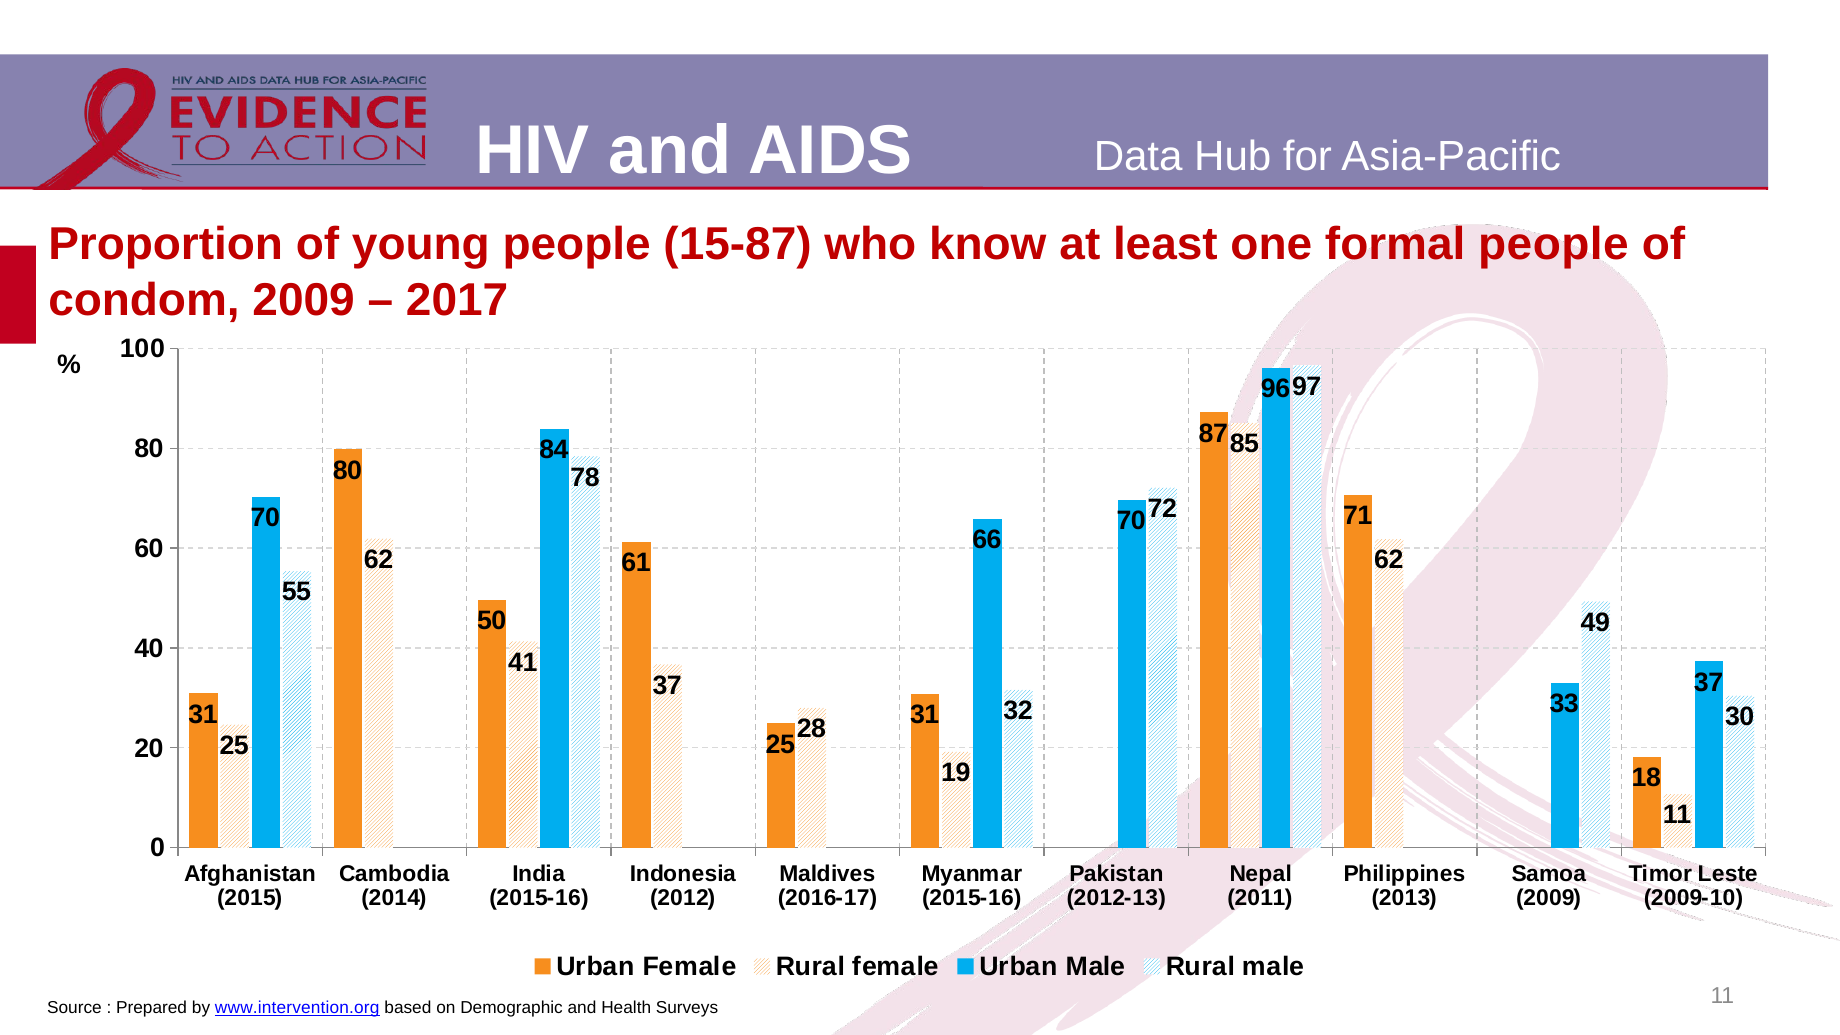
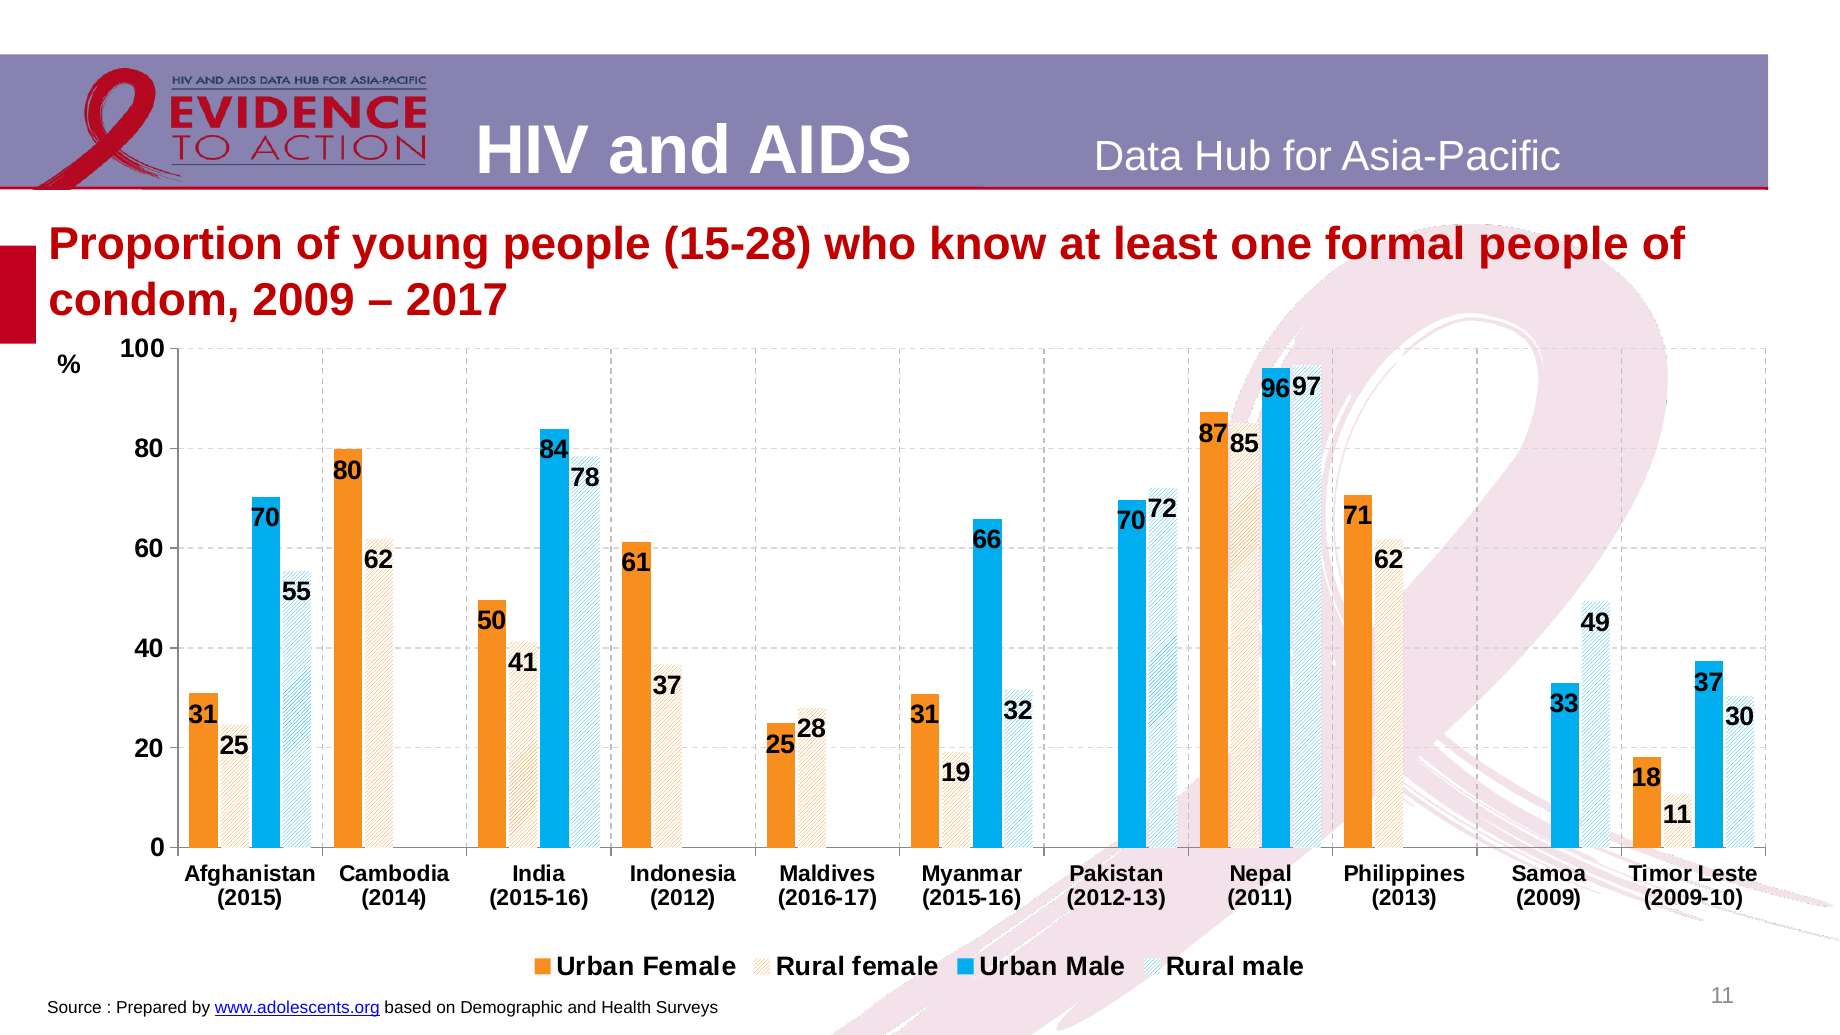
15-87: 15-87 -> 15-28 (738, 245)
www.intervention.org: www.intervention.org -> www.adolescents.org (297, 1007)
